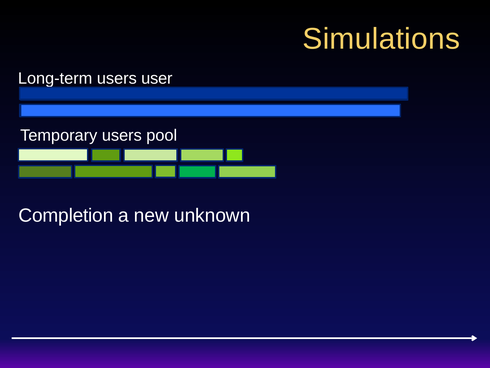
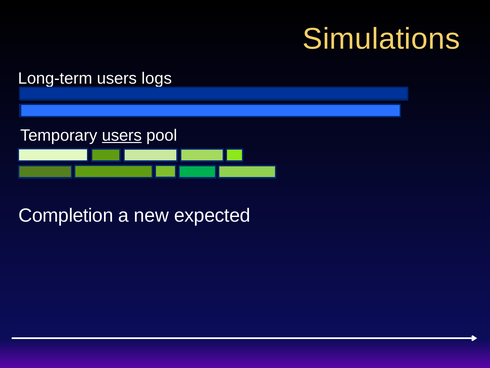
user: user -> logs (157, 78)
users underline: none -> present (122, 135)
unknown: unknown -> expected (212, 215)
